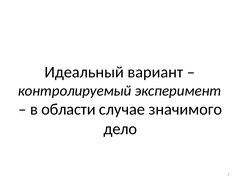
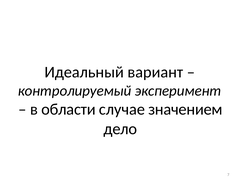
значимого: значимого -> значением (185, 109)
